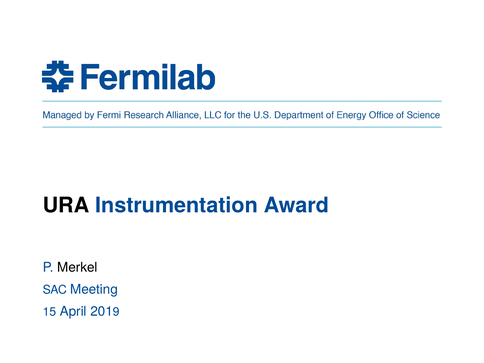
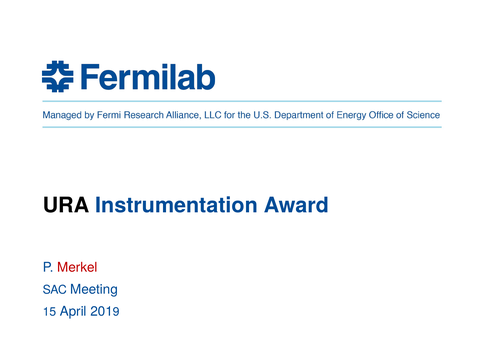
Merkel colour: black -> red (77, 267)
